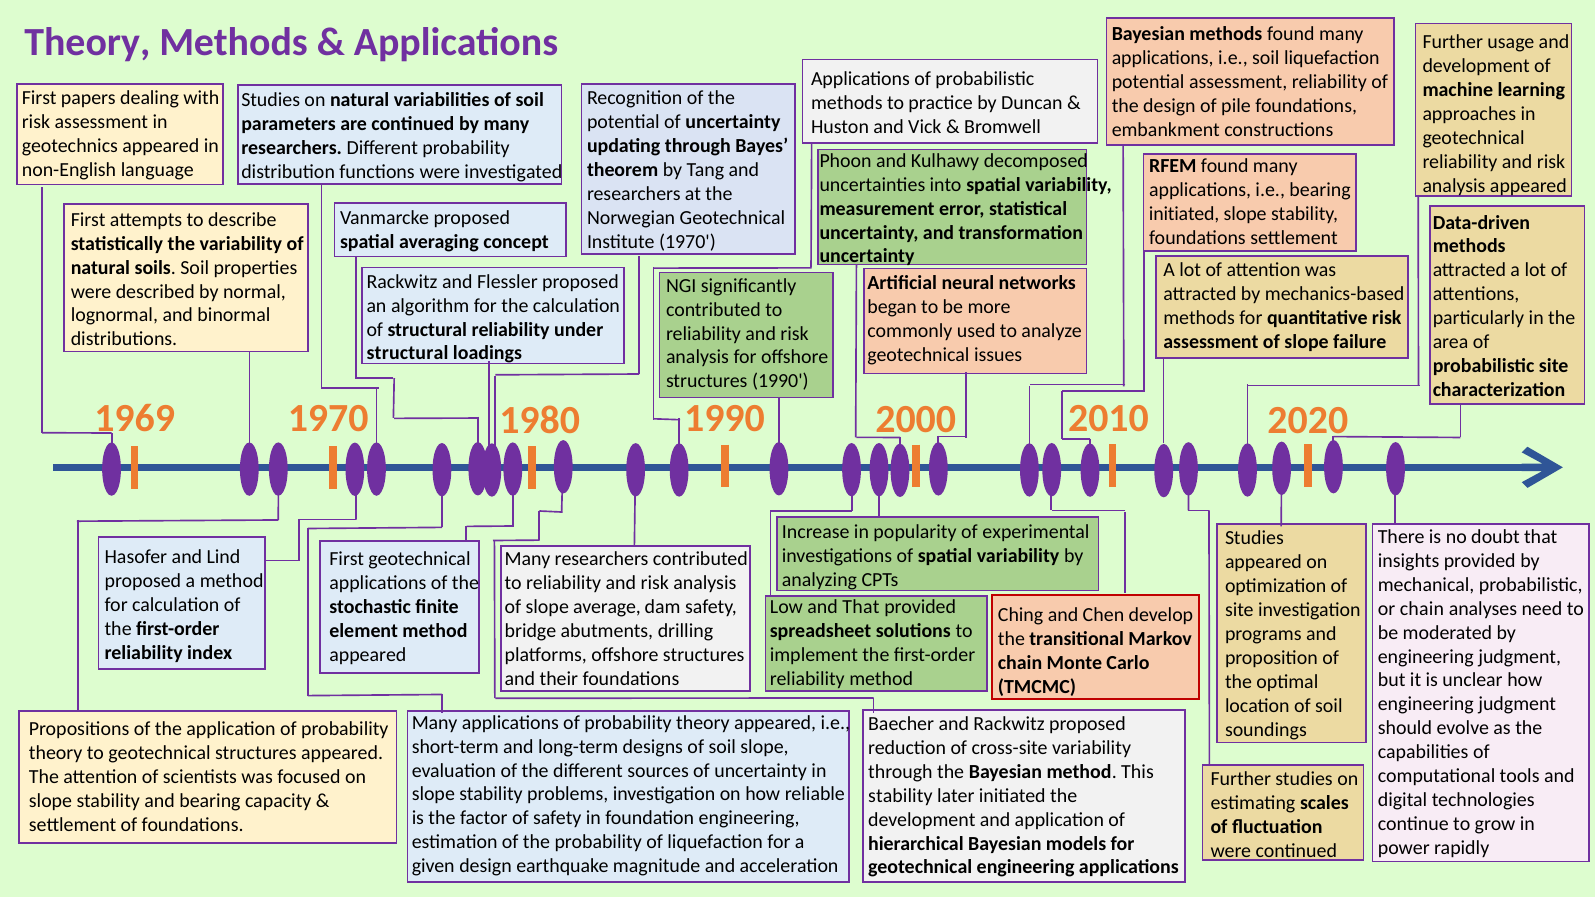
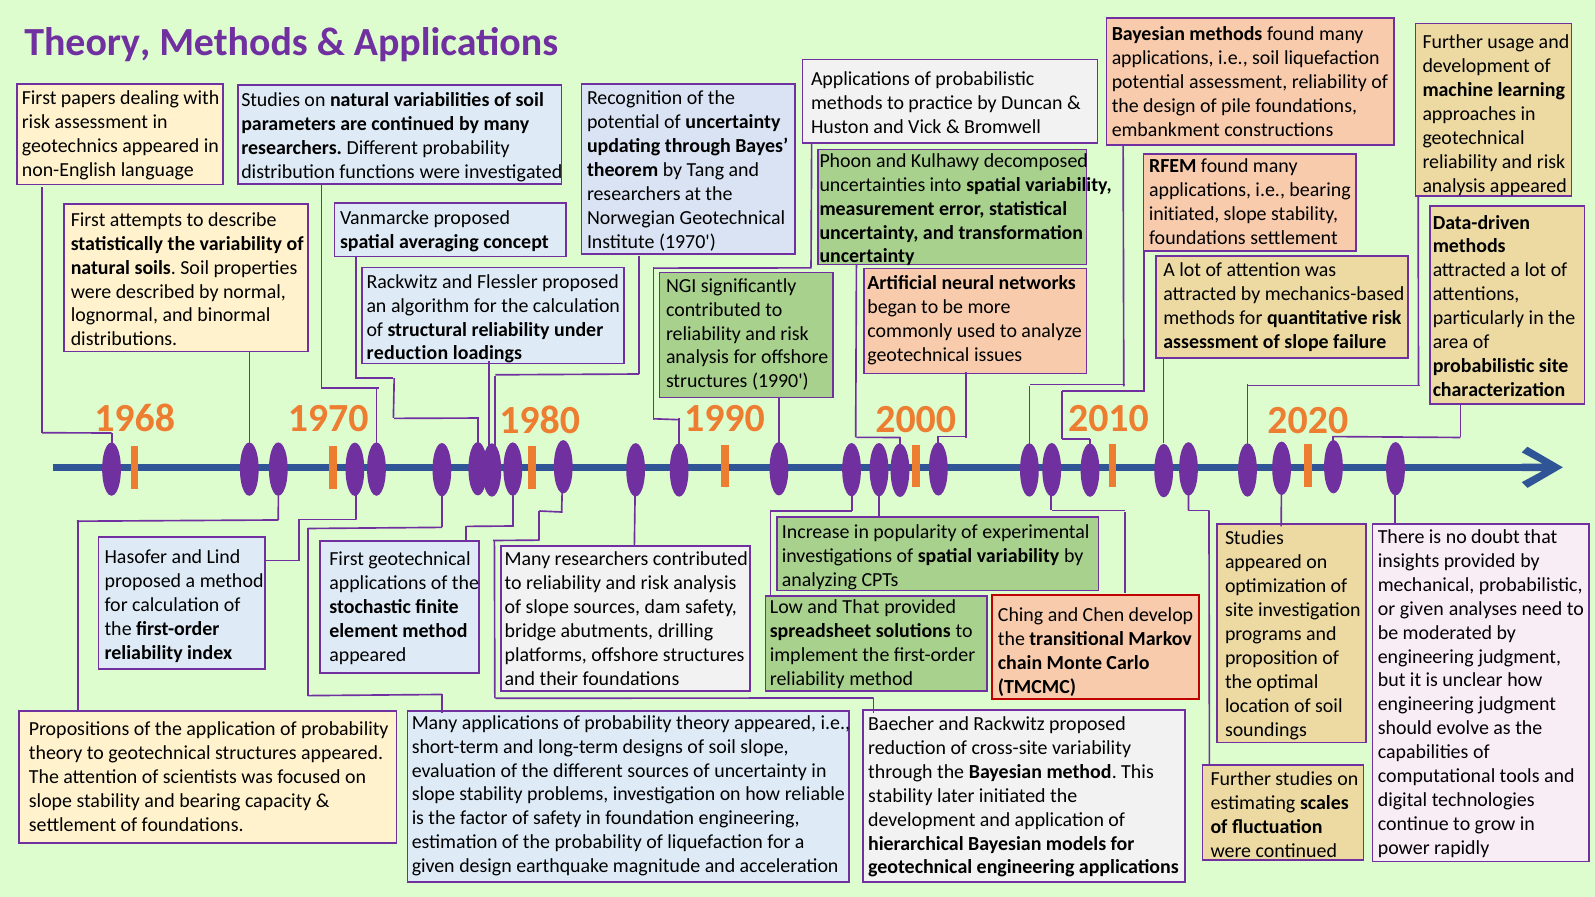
structural: structural -> reduction (407, 353)
1969: 1969 -> 1968 (135, 419)
slope average: average -> sources (607, 607)
or chain: chain -> given (1422, 609)
